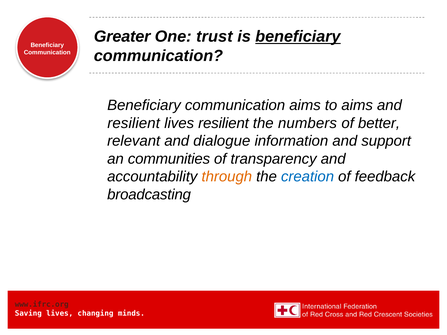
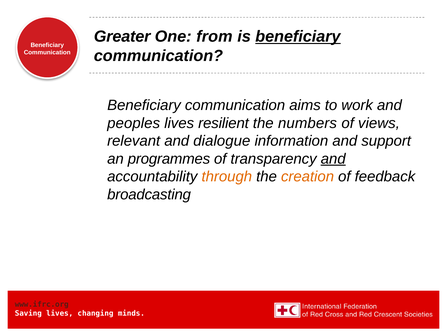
trust: trust -> from (214, 37)
to aims: aims -> work (357, 105)
resilient: resilient -> peoples (134, 123)
better: better -> views (379, 123)
communities: communities -> programmes (169, 159)
and underline: none -> present (333, 159)
creation colour: blue -> orange (308, 177)
